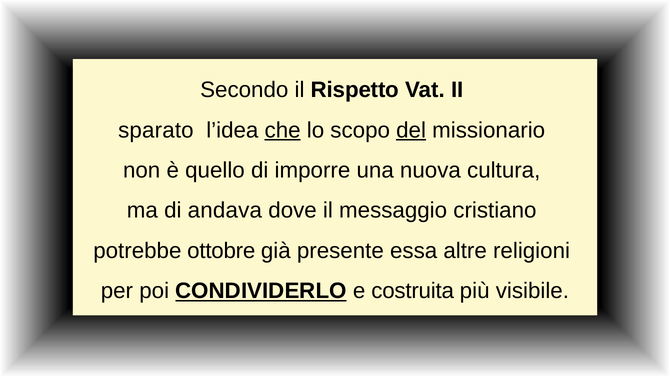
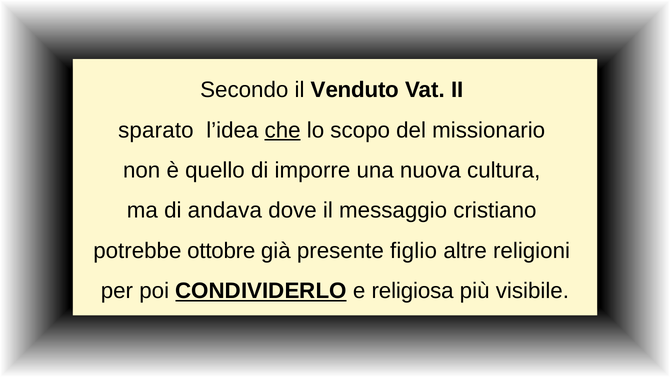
Rispetto: Rispetto -> Venduto (355, 90)
del underline: present -> none (411, 130)
essa: essa -> figlio (414, 251)
costruita: costruita -> religiosa (413, 291)
